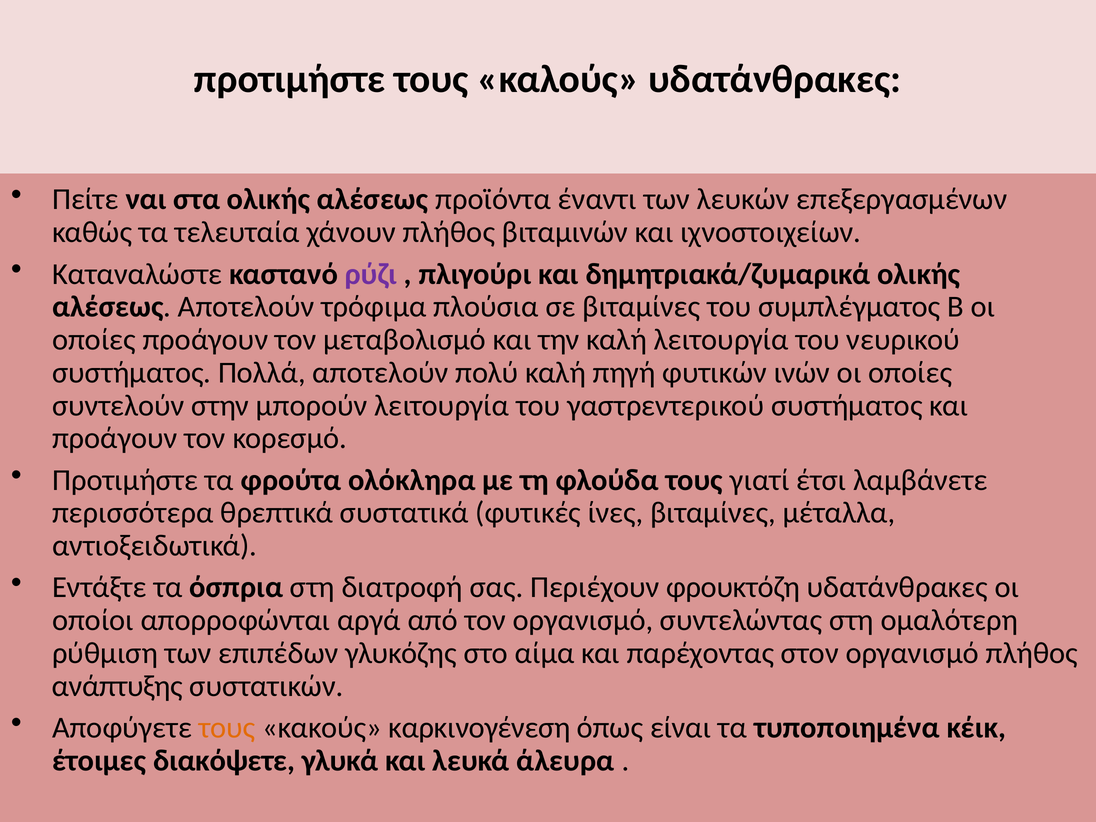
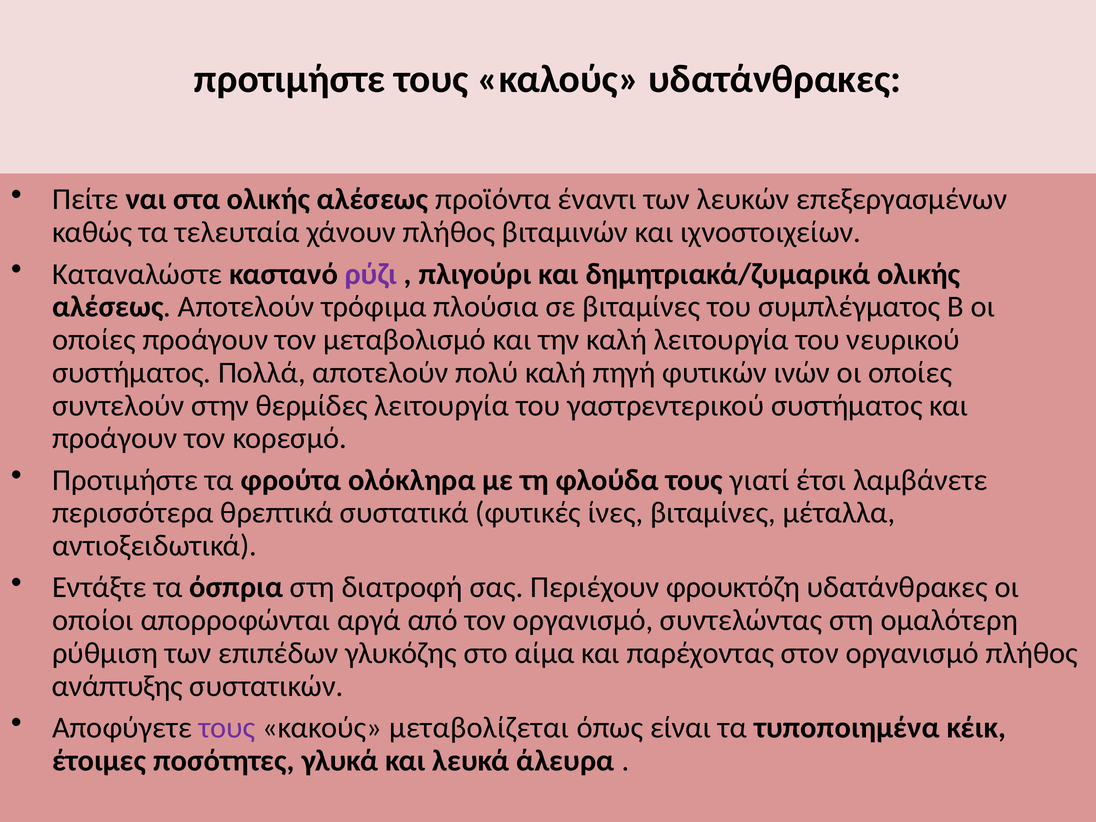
μπορούν: μπορούν -> θερμίδες (312, 405)
τους colour: orange -> purple (227, 728)
καρκινογένεση: καρκινογένεση -> μεταβολίζεται (479, 728)
διακόψετε: διακόψετε -> ποσότητες (224, 761)
